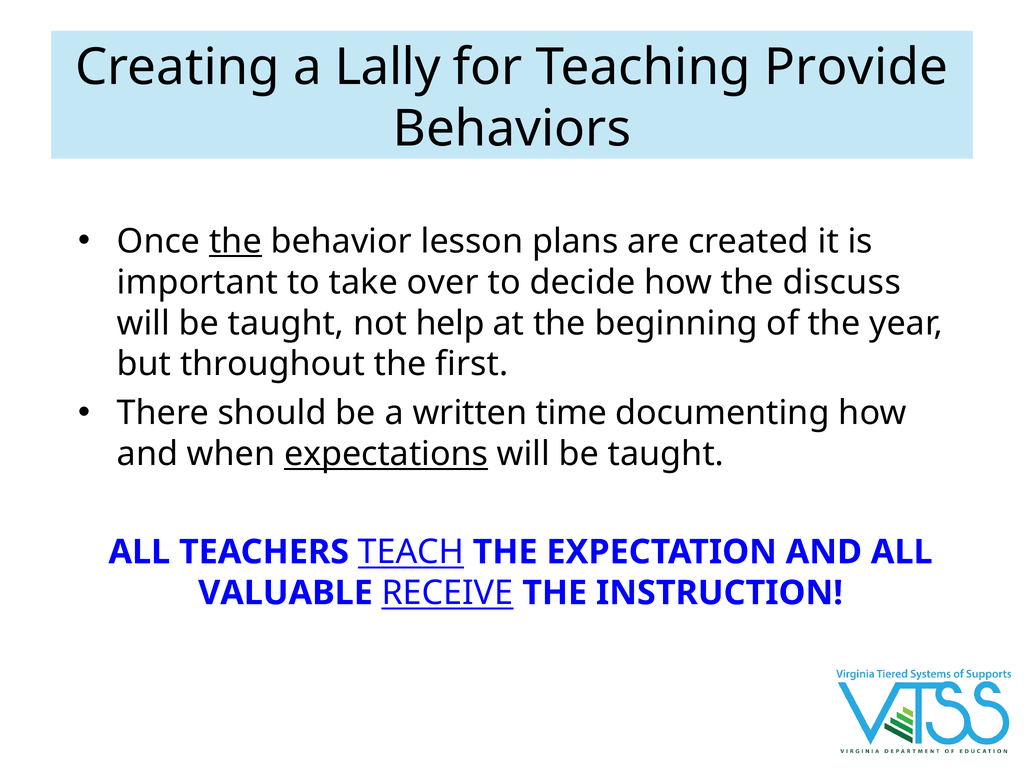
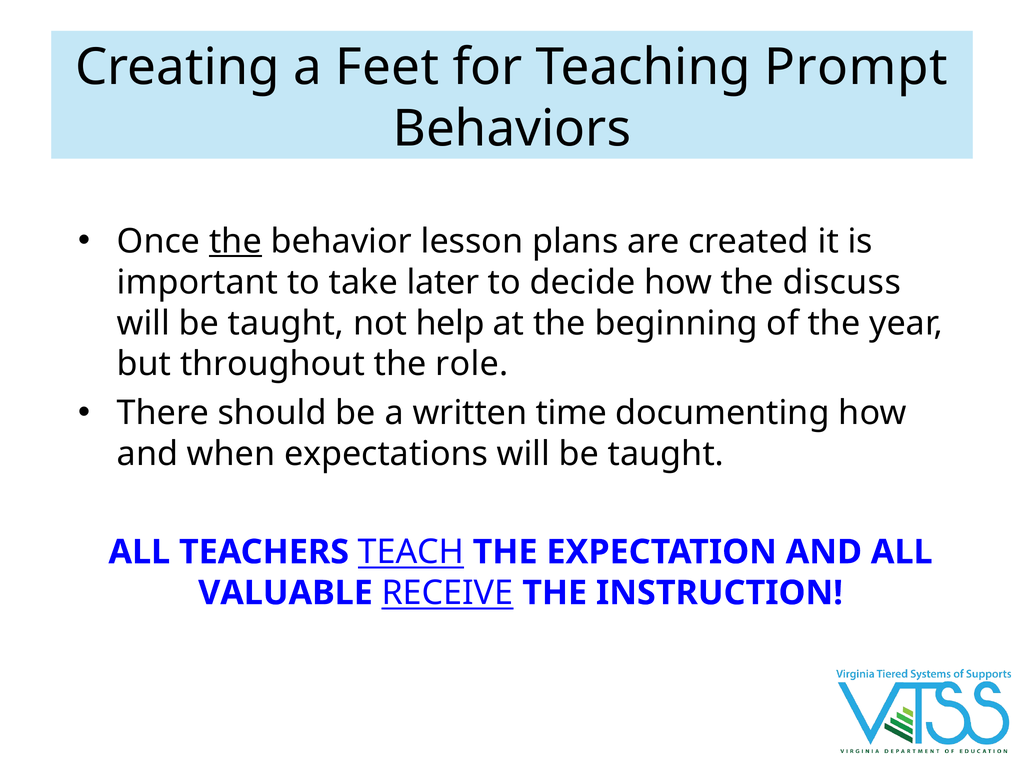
Lally: Lally -> Feet (387, 68)
Provide: Provide -> Prompt (856, 68)
over: over -> later (443, 282)
first: first -> role (472, 364)
expectations underline: present -> none (386, 454)
